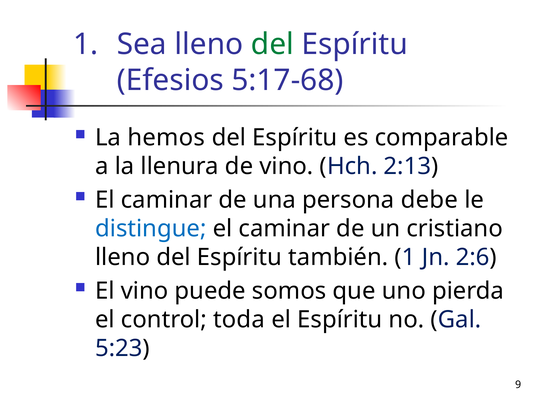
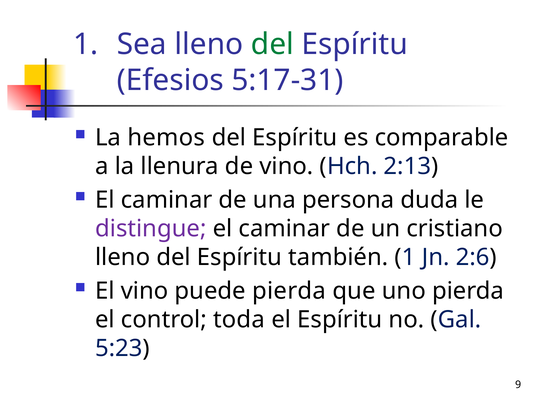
5:17-68: 5:17-68 -> 5:17-31 (287, 80)
debe: debe -> duda (429, 200)
distingue colour: blue -> purple (151, 228)
puede somos: somos -> pierda (289, 291)
